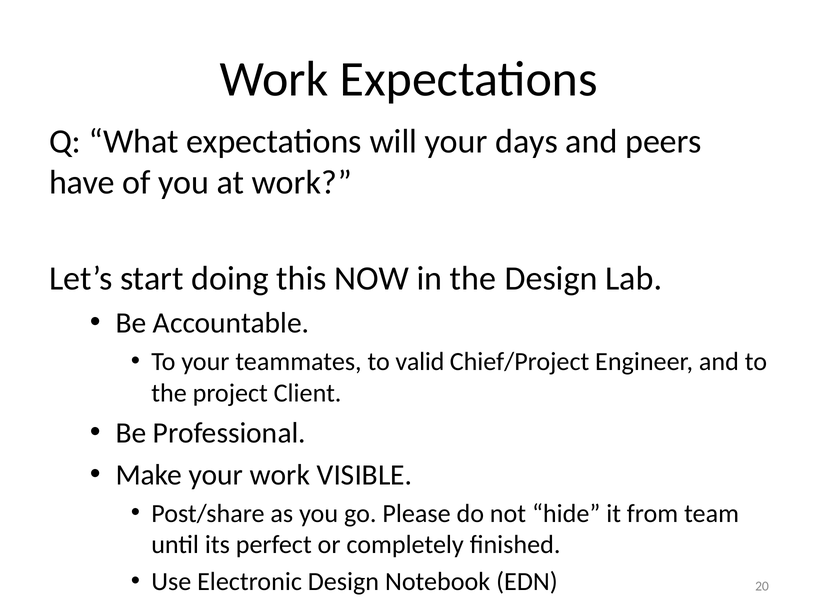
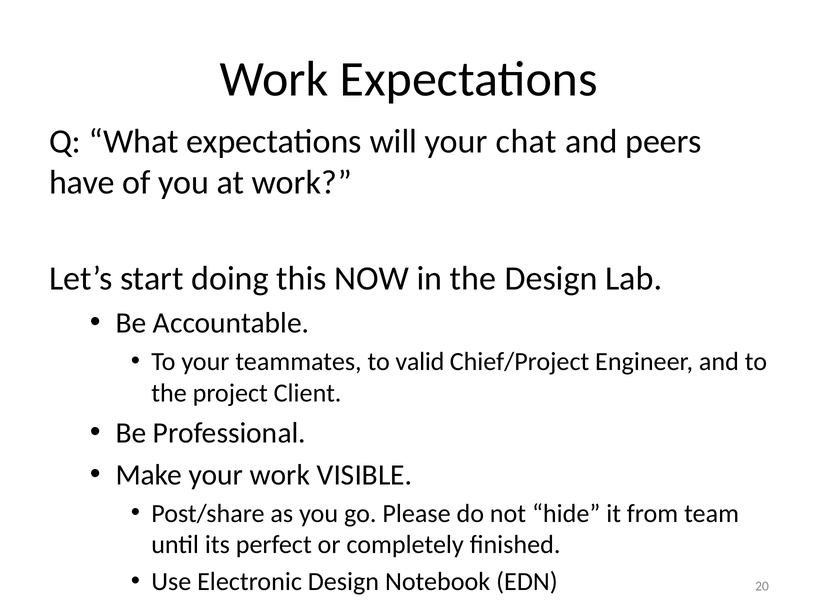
days: days -> chat (526, 141)
